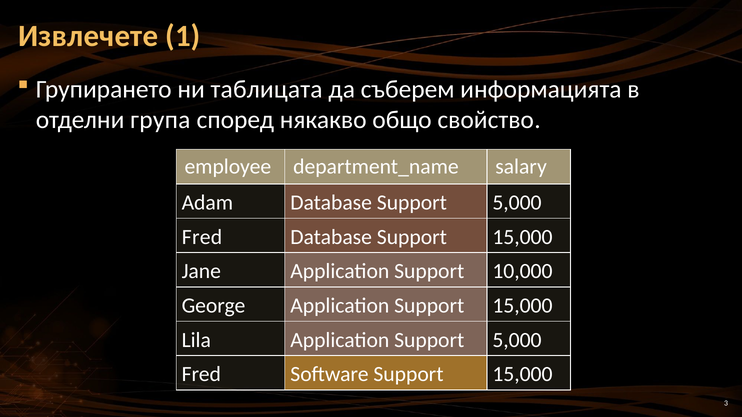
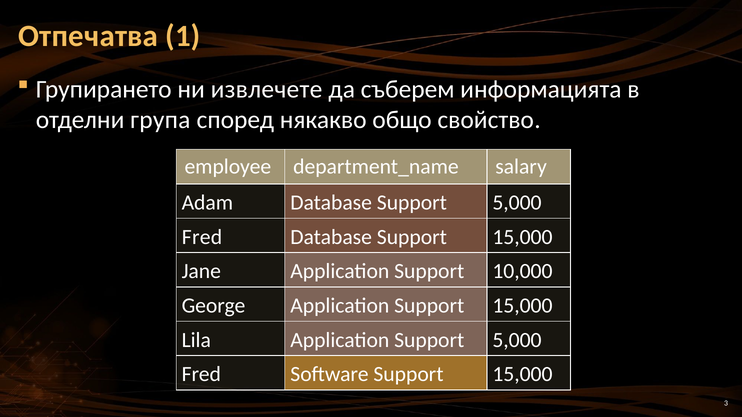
Извлечете: Извлечете -> Отпечатва (88, 36)
таблицата: таблицата -> извлечете (267, 89)
